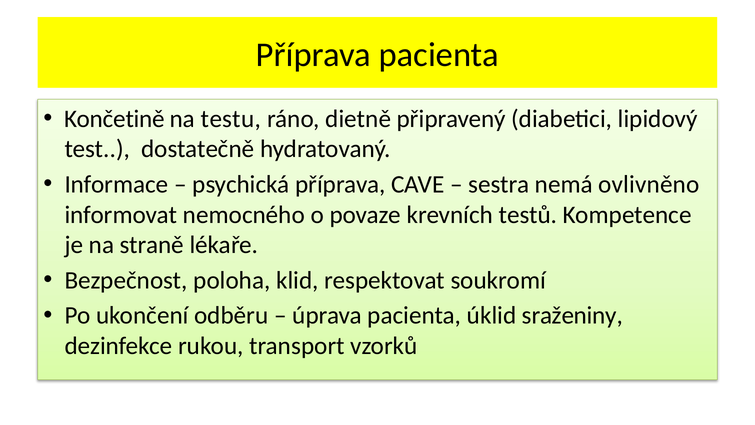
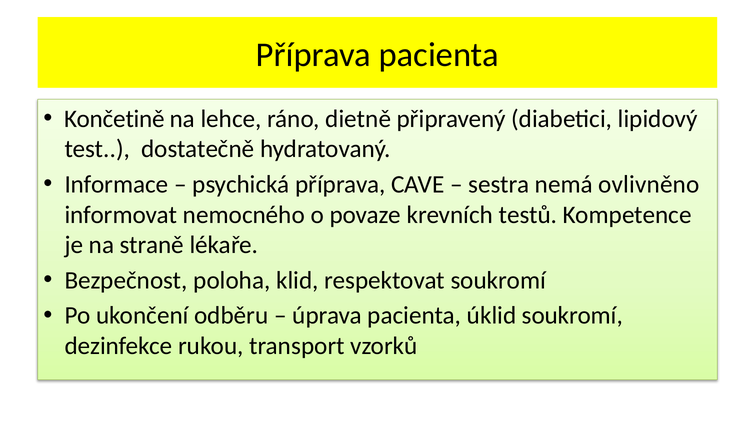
testu: testu -> lehce (231, 119)
úklid sraženiny: sraženiny -> soukromí (572, 315)
